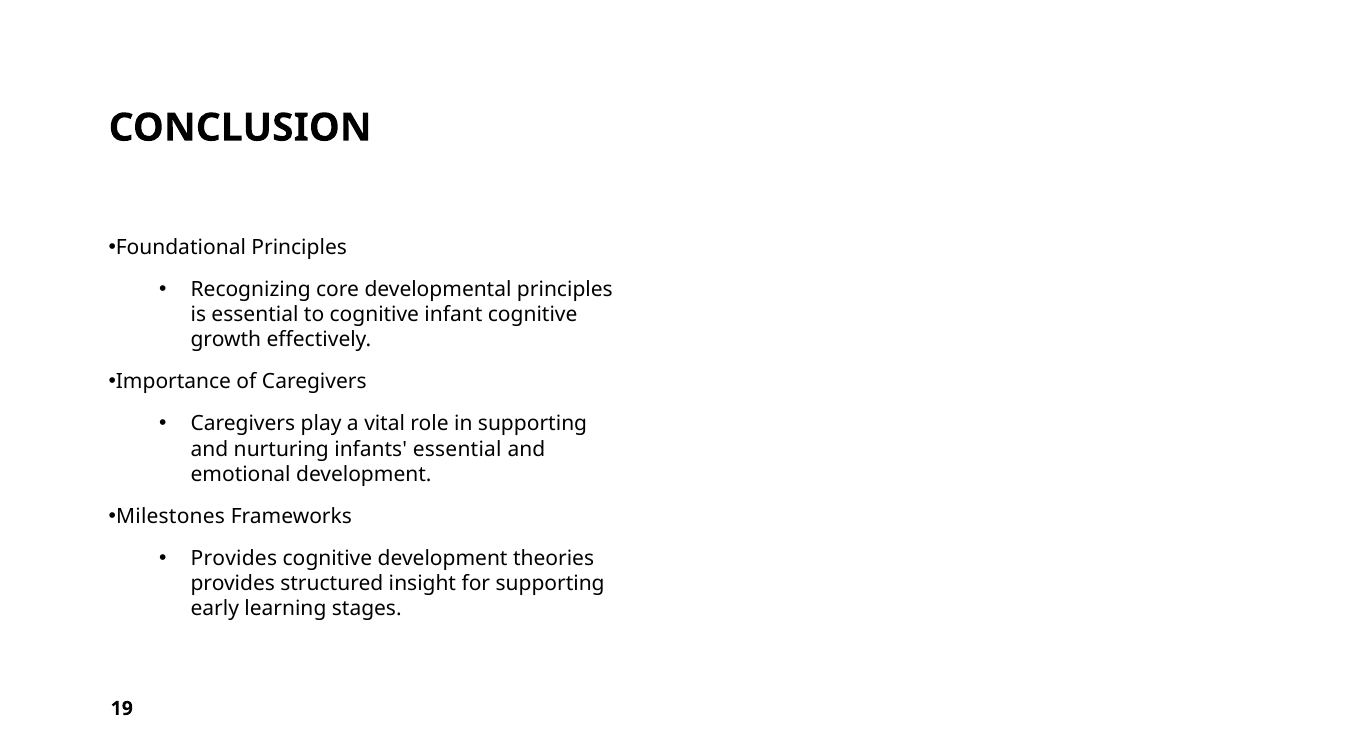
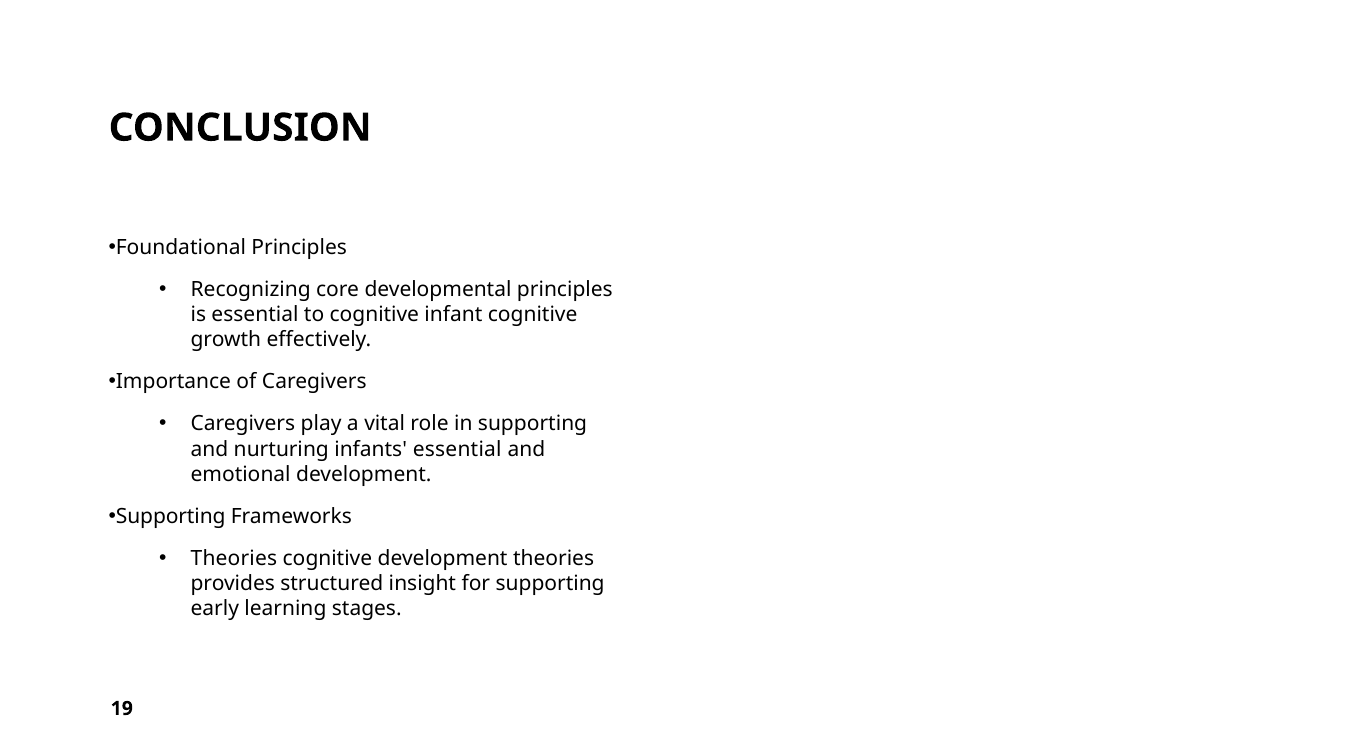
Milestones: Milestones -> Supporting (171, 517)
Provides: Provides -> Theories (234, 559)
